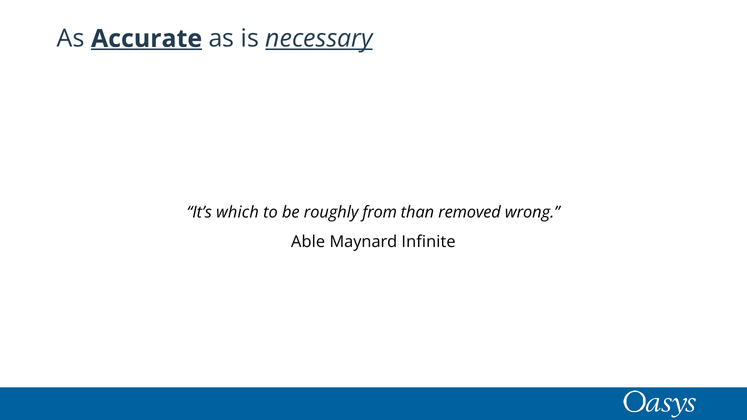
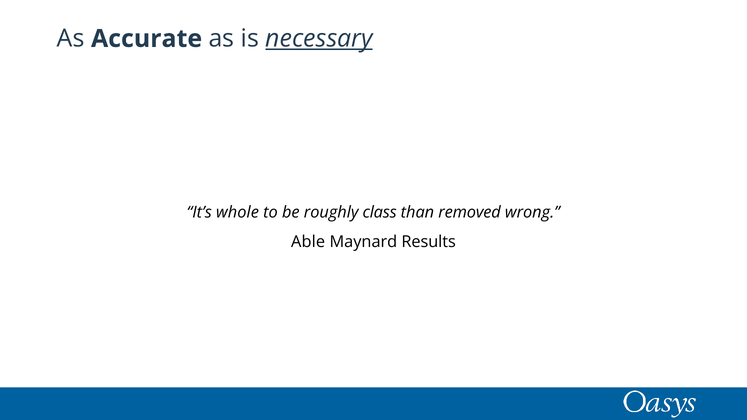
Accurate underline: present -> none (147, 39)
which: which -> whole (238, 213)
from: from -> class (380, 213)
Infinite: Infinite -> Results (429, 242)
